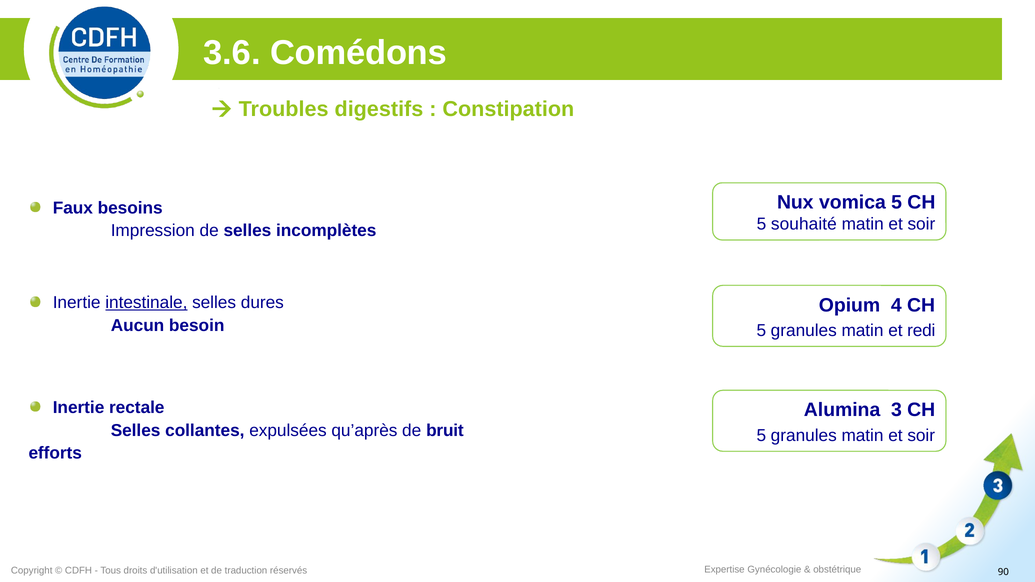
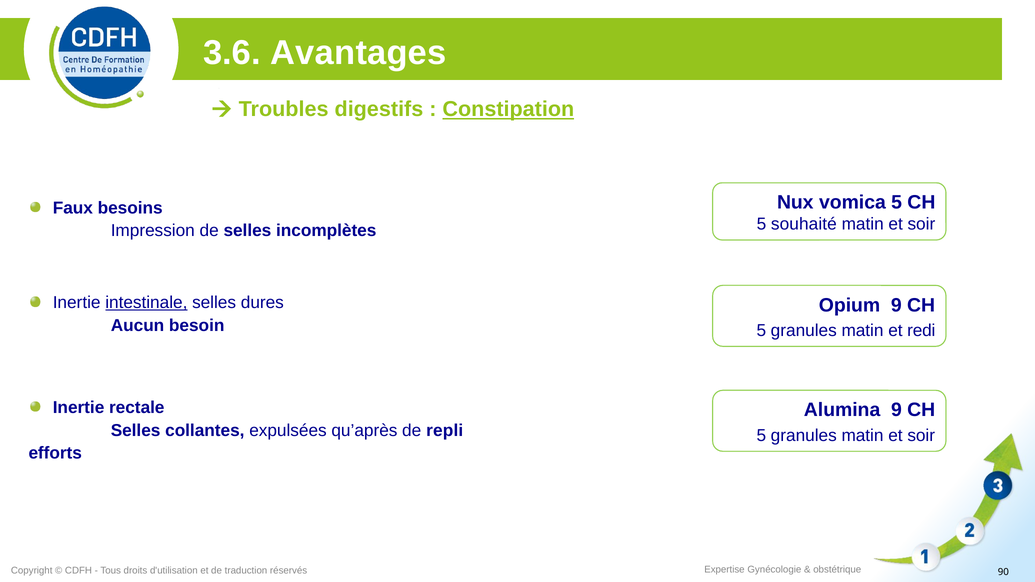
Comédons: Comédons -> Avantages (358, 53)
Constipation underline: none -> present (508, 109)
Opium 4: 4 -> 9 (896, 305)
Alumina 3: 3 -> 9 (896, 410)
bruit: bruit -> repli (445, 431)
